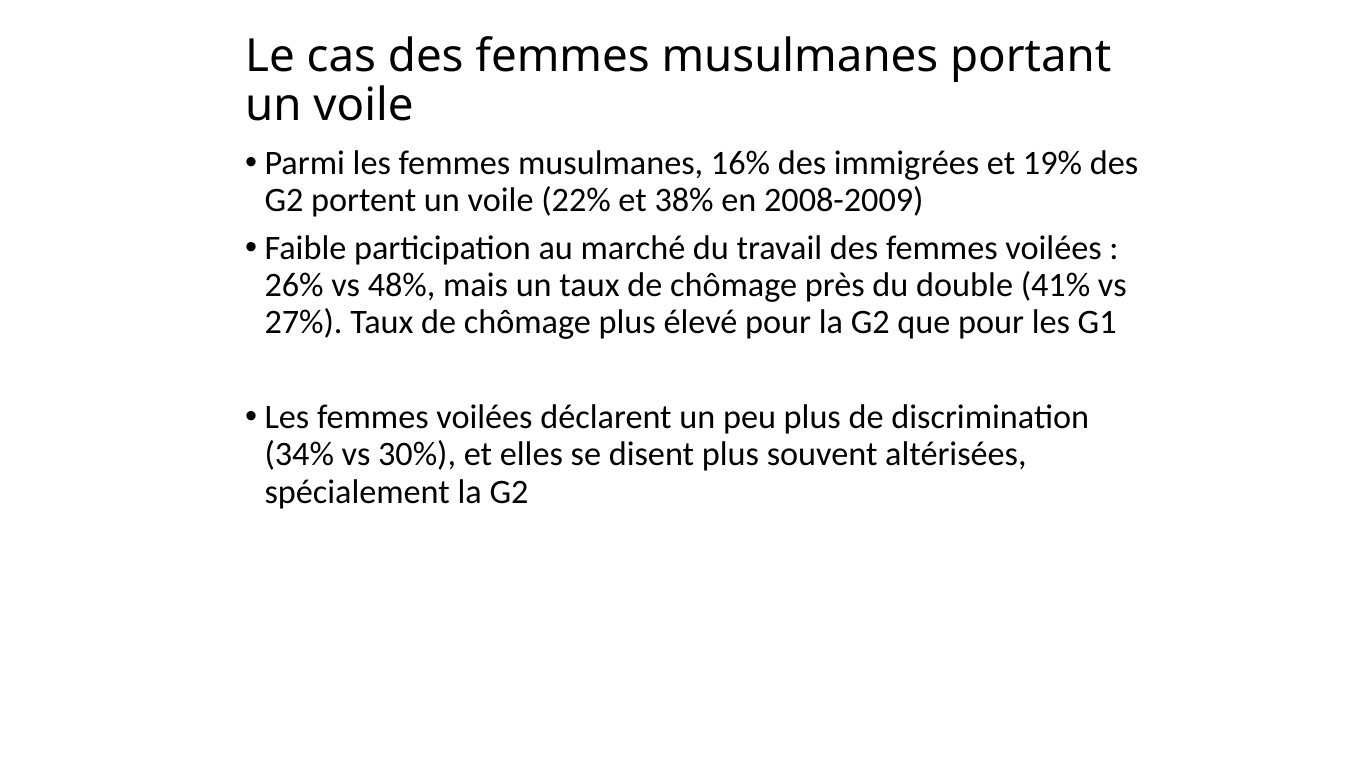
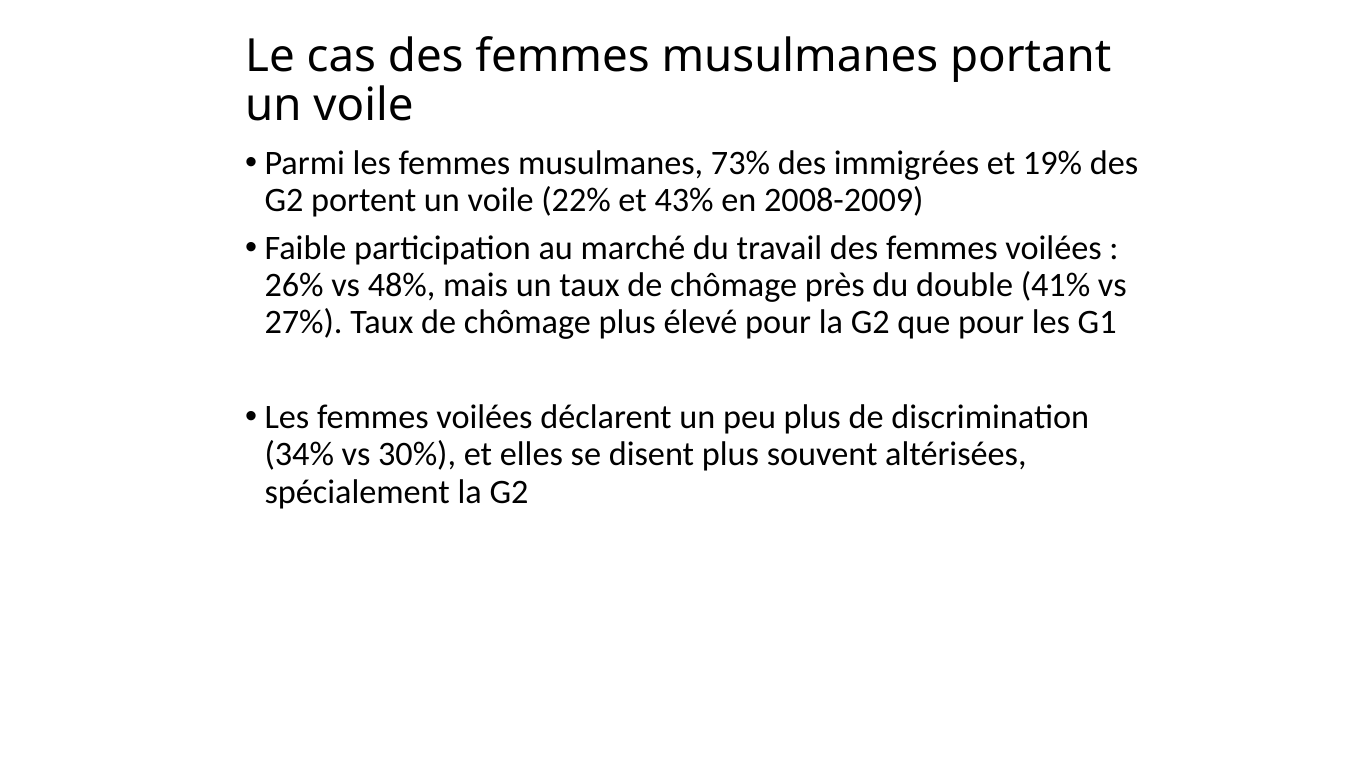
16%: 16% -> 73% (741, 163)
38%: 38% -> 43% (684, 200)
